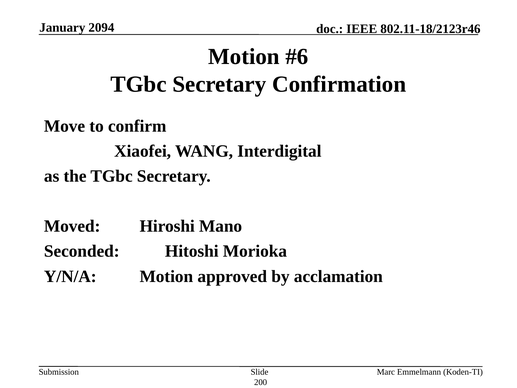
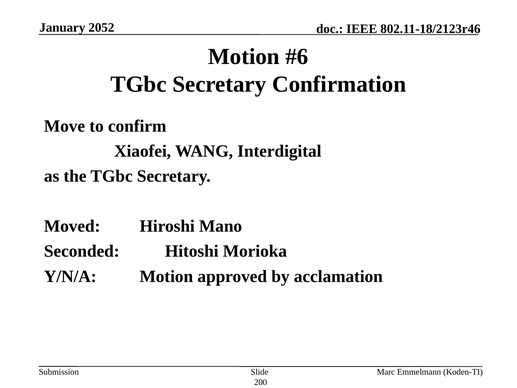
2094: 2094 -> 2052 (101, 27)
